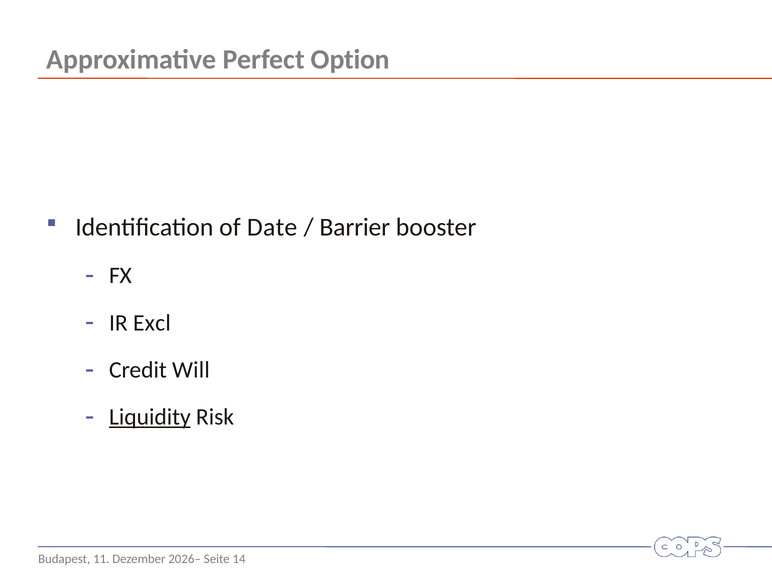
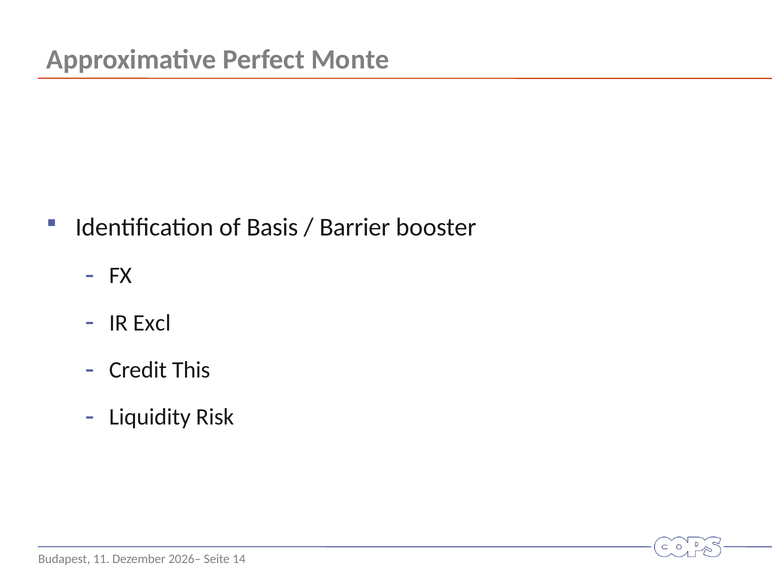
Option: Option -> Monte (350, 60)
Date: Date -> Basis (272, 227)
Will: Will -> This (191, 370)
Liquidity underline: present -> none (150, 417)
